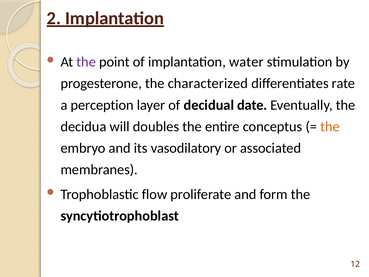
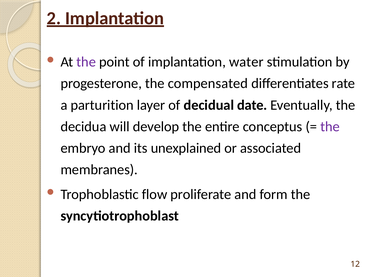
characterized: characterized -> compensated (208, 83)
perception: perception -> parturition (102, 105)
doubles: doubles -> develop (156, 126)
the colour: orange -> purple (330, 126)
vasodilatory: vasodilatory -> unexplained (186, 148)
